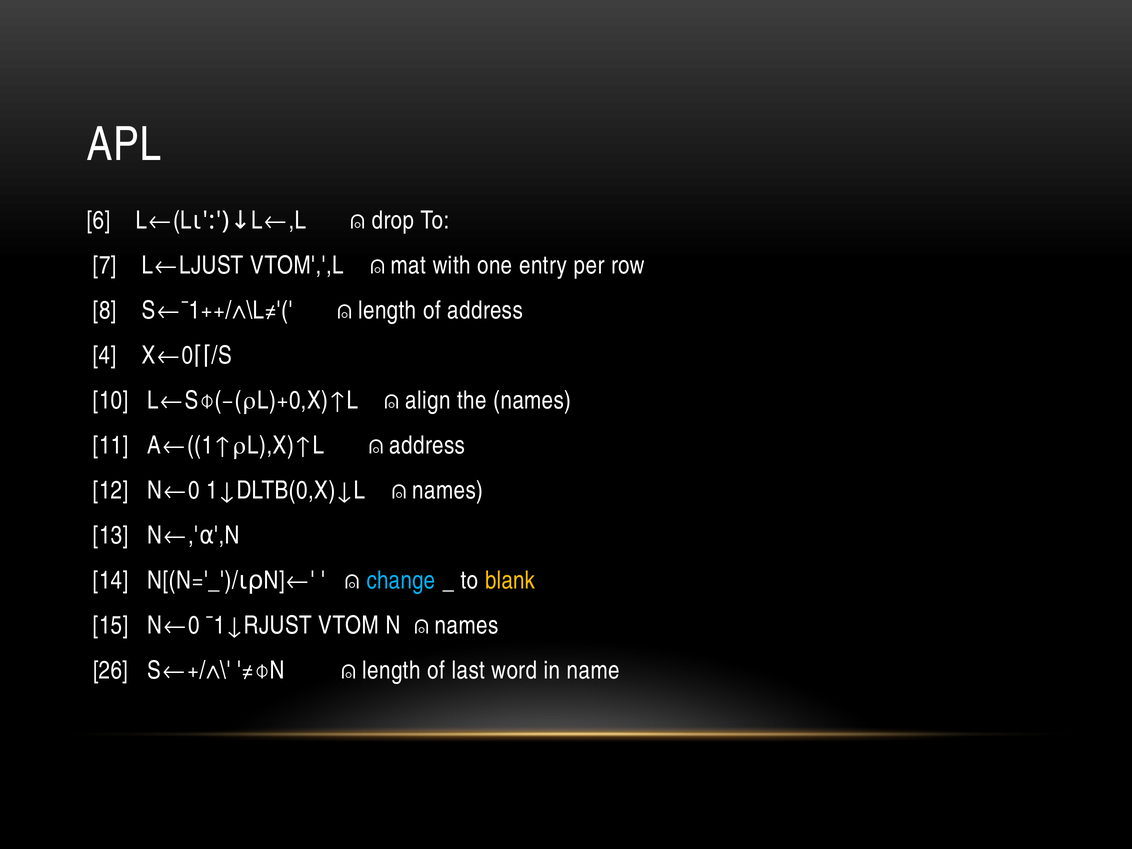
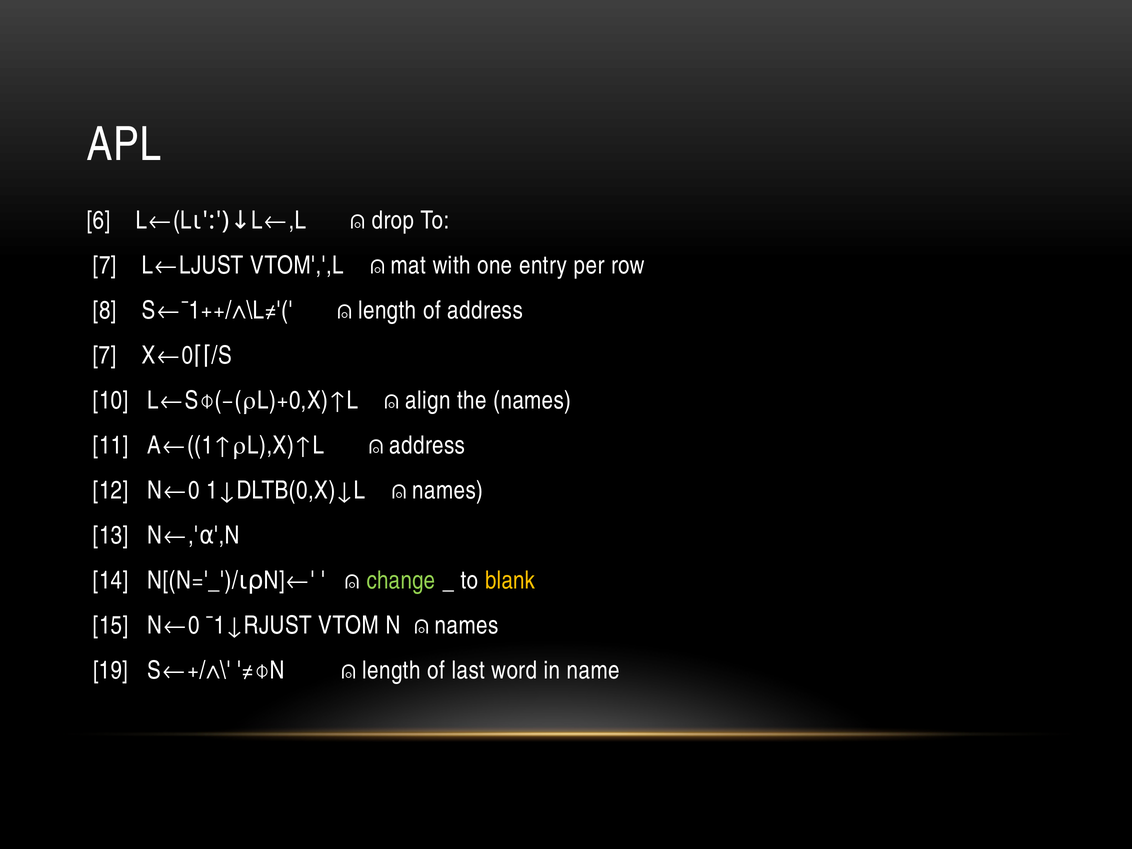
4: 4 -> 7 (105, 356)
change colour: light blue -> light green (401, 580)
26: 26 -> 19 (111, 670)
